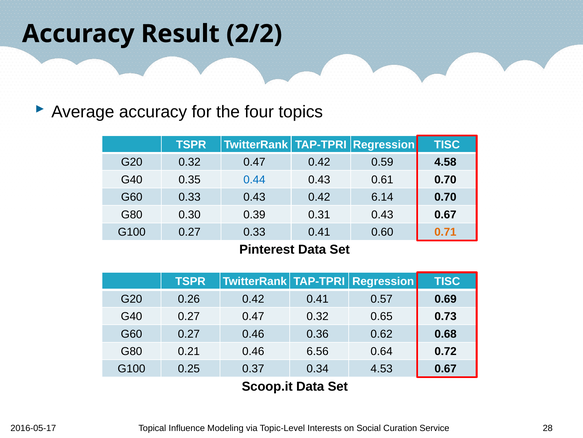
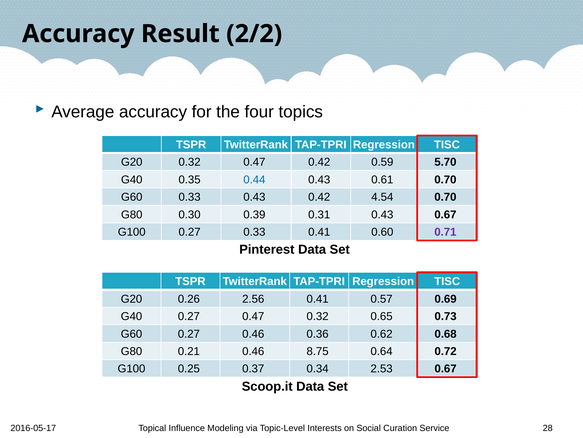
4.58: 4.58 -> 5.70 (445, 162)
6.14: 6.14 -> 4.54 (382, 197)
0.71 colour: orange -> purple (445, 232)
0.26 0.42: 0.42 -> 2.56 (253, 299)
6.56: 6.56 -> 8.75 (318, 351)
4.53: 4.53 -> 2.53 (382, 368)
